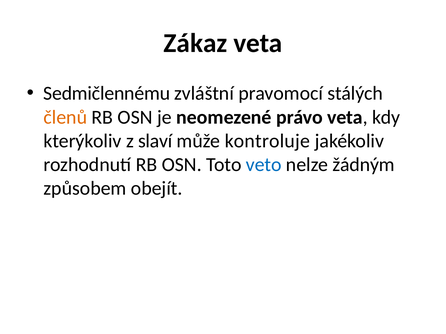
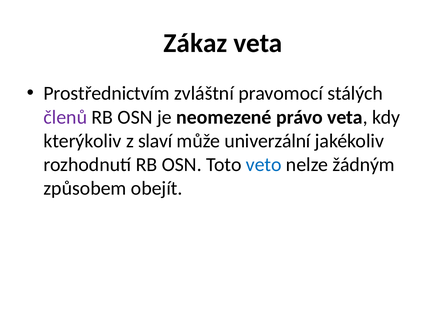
Sedmičlennému: Sedmičlennému -> Prostřednictvím (107, 94)
členů colour: orange -> purple (65, 117)
kontroluje: kontroluje -> univerzální (268, 141)
